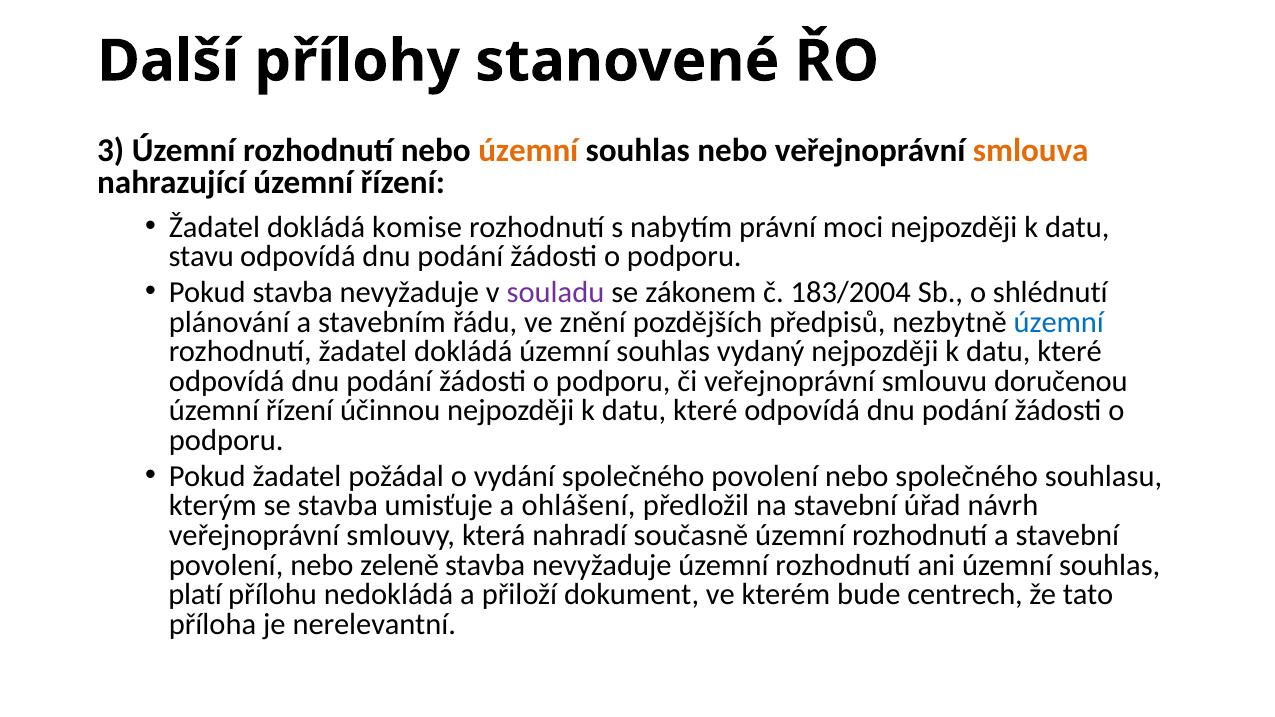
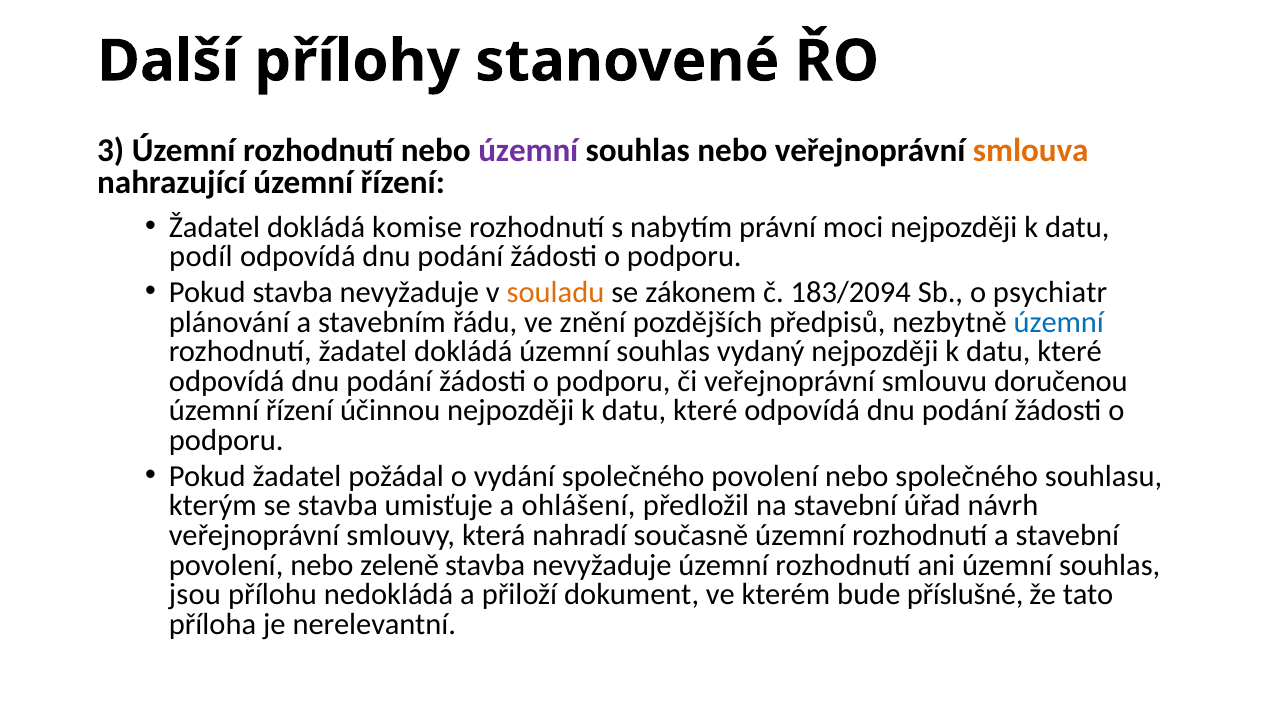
územní colour: orange -> purple (528, 151)
stavu: stavu -> podíl (201, 257)
souladu colour: purple -> orange (556, 292)
183/2004: 183/2004 -> 183/2094 (851, 292)
shlédnutí: shlédnutí -> psychiatr (1050, 292)
platí: platí -> jsou (195, 595)
centrech: centrech -> příslušné (965, 595)
